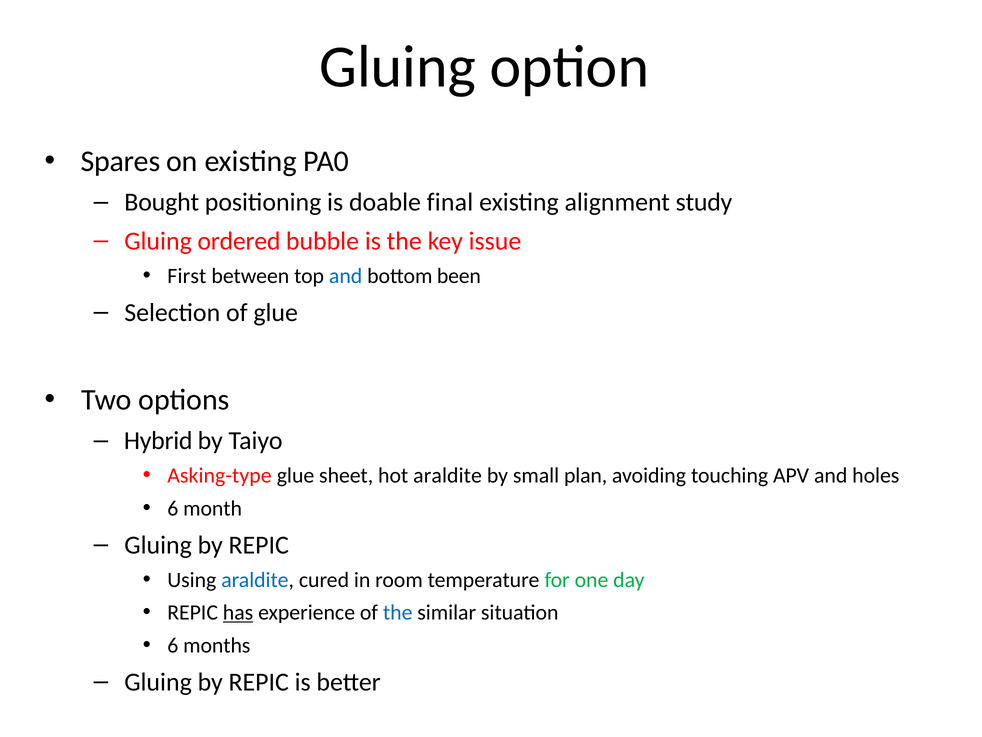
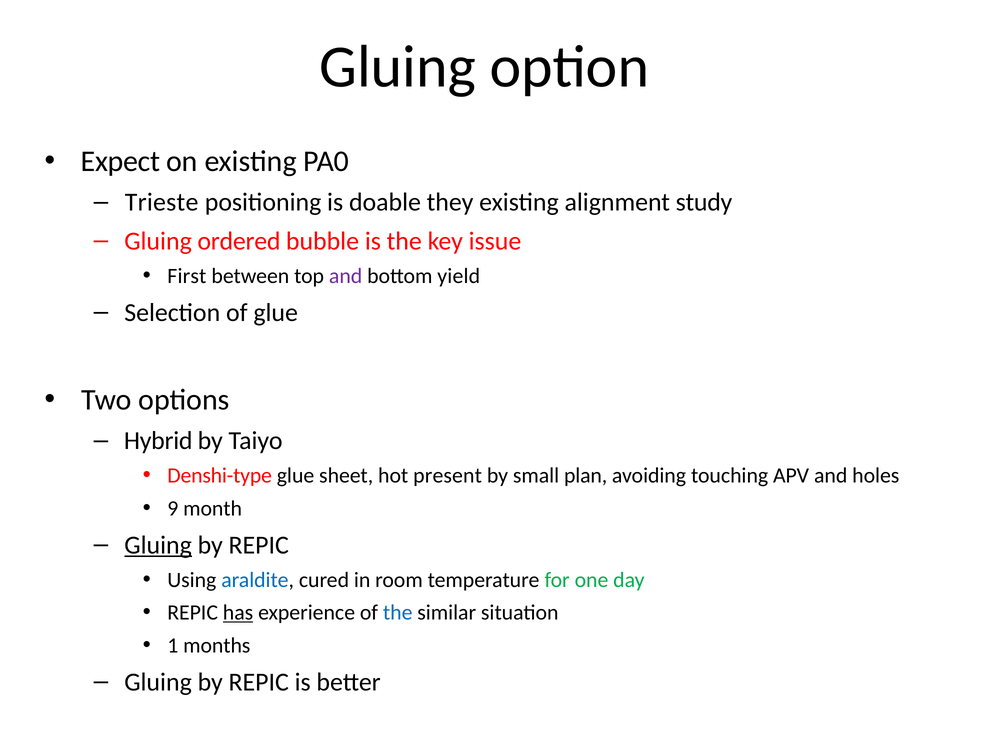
Spares: Spares -> Expect (121, 161)
Bought: Bought -> Trieste (162, 202)
final: final -> they (450, 202)
and colour: blue -> purple (346, 276)
been: been -> yield (459, 276)
Asking-type: Asking-type -> Denshi-type (220, 475)
hot araldite: araldite -> present (448, 475)
6: 6 -> 9 (173, 508)
Gluing underline: none -> present (158, 545)
6: 6 -> 1 (173, 645)
